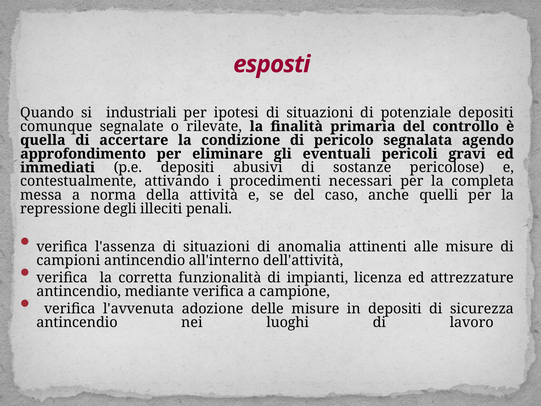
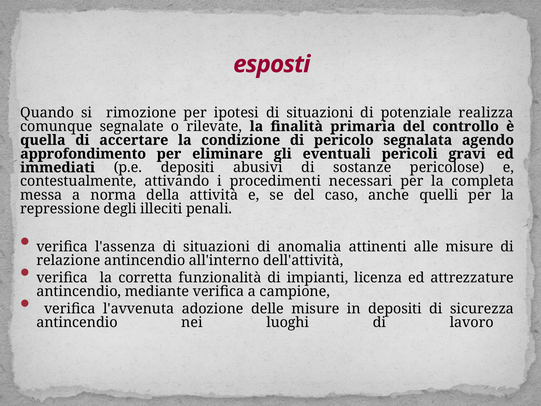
industriali: industriali -> rimozione (141, 113)
potenziale depositi: depositi -> realizza (486, 113)
campioni: campioni -> relazione (68, 260)
